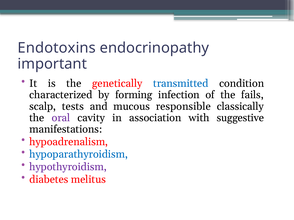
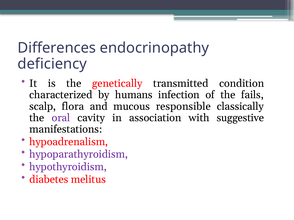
Endotoxins: Endotoxins -> Differences (57, 48)
important: important -> deficiency (52, 64)
transmitted colour: blue -> black (181, 84)
forming: forming -> humans (134, 95)
tests: tests -> flora (73, 107)
hypoparathyroidism colour: blue -> purple (79, 155)
